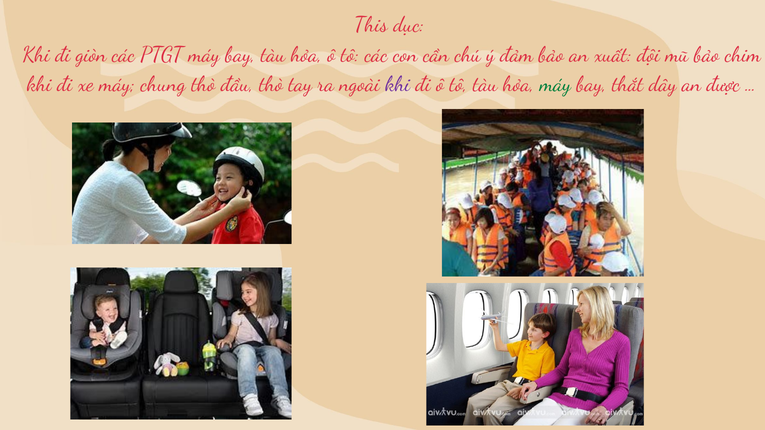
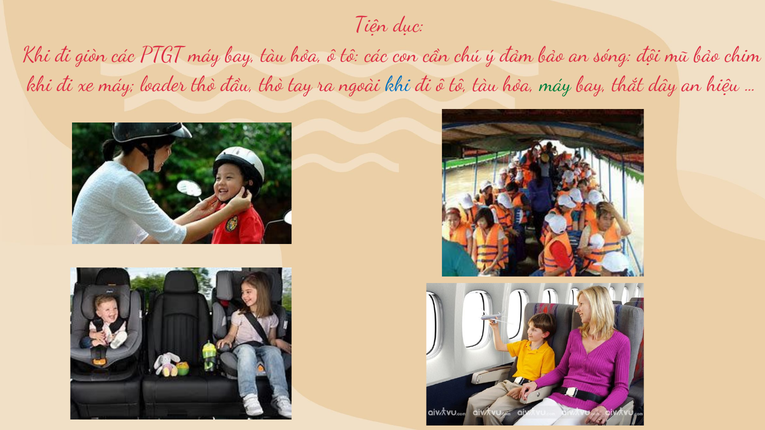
This: This -> Tiện (371, 24)
xuất: xuất -> sóng (613, 54)
chung: chung -> loader (163, 84)
khi colour: purple -> blue (398, 84)
được: được -> hiệu (723, 84)
